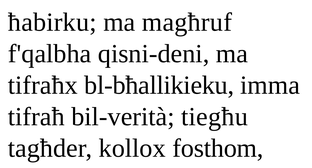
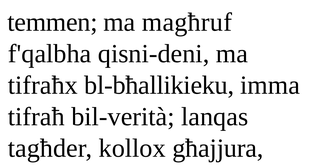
ħabirku: ħabirku -> temmen (52, 22)
tiegħu: tiegħu -> lanqas (215, 117)
fosthom: fosthom -> għajjura (218, 148)
